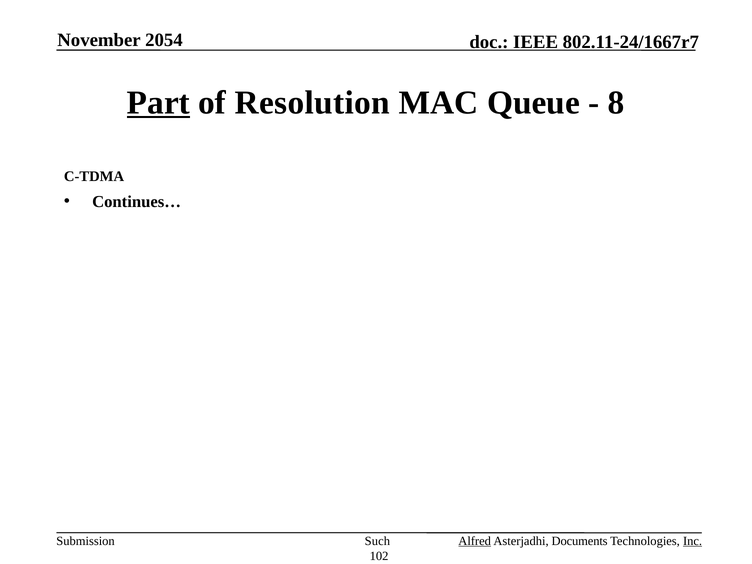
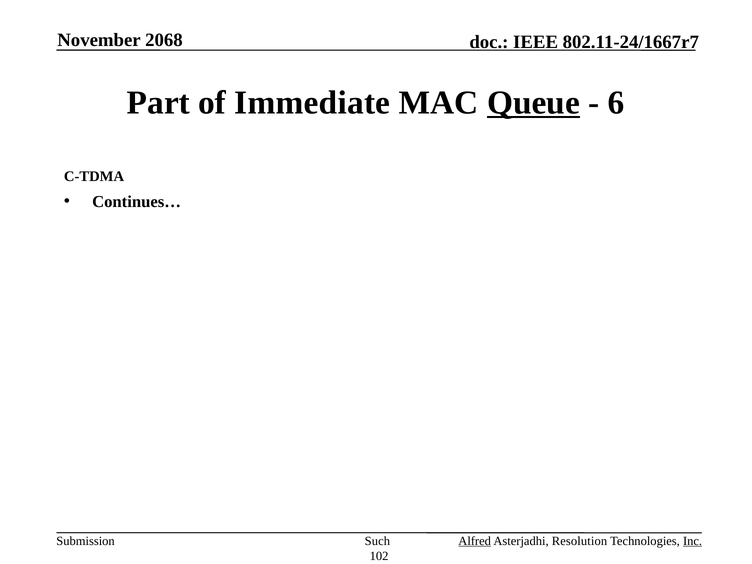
2054: 2054 -> 2068 (164, 40)
Part underline: present -> none (158, 103)
Resolution: Resolution -> Immediate (312, 103)
Queue underline: none -> present (533, 103)
8: 8 -> 6 (616, 103)
Documents: Documents -> Resolution (579, 541)
